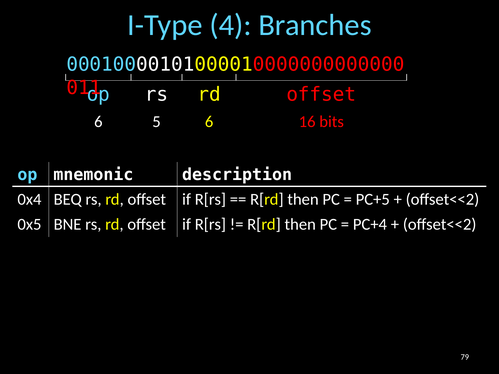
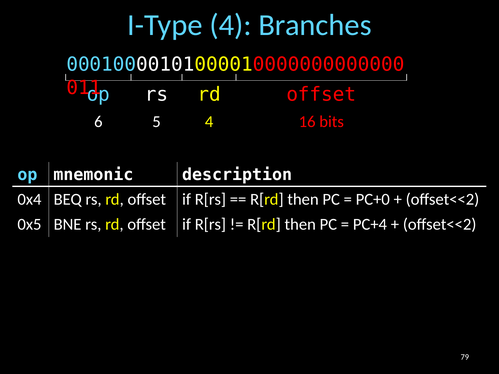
5 6: 6 -> 4 (209, 122)
PC+5: PC+5 -> PC+0 (373, 199)
